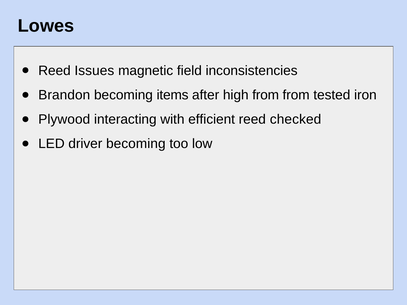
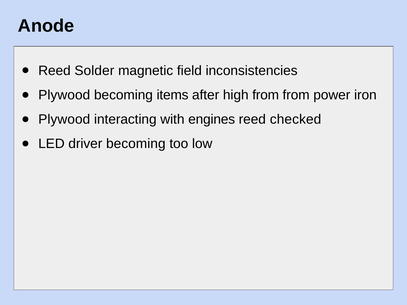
Lowes: Lowes -> Anode (46, 26)
Issues: Issues -> Solder (94, 71)
Brandon: Brandon -> Plywood (64, 95)
tested: tested -> power (332, 95)
efficient: efficient -> engines (212, 119)
